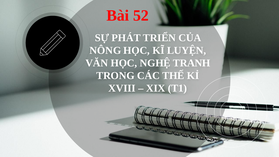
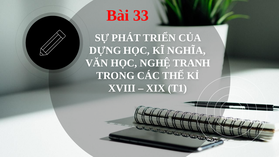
52: 52 -> 33 (141, 16)
NÔNG: NÔNG -> DỰNG (105, 50)
LUYỆN: LUYỆN -> NGHĨA (186, 50)
